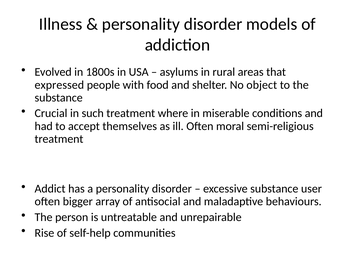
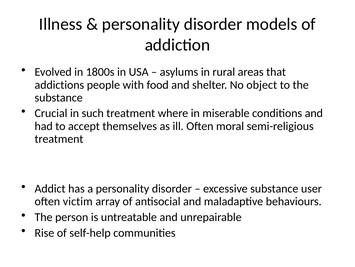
expressed: expressed -> addictions (59, 85)
bigger: bigger -> victim (78, 201)
